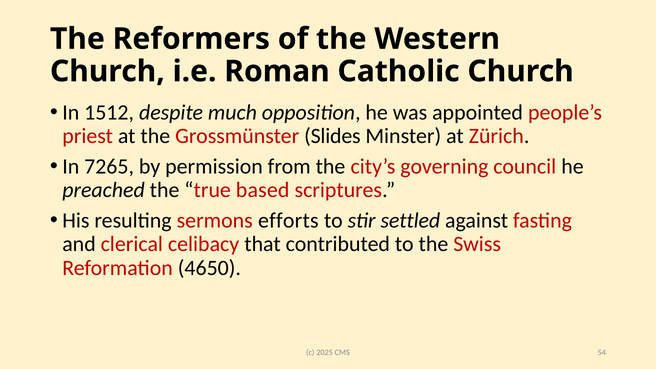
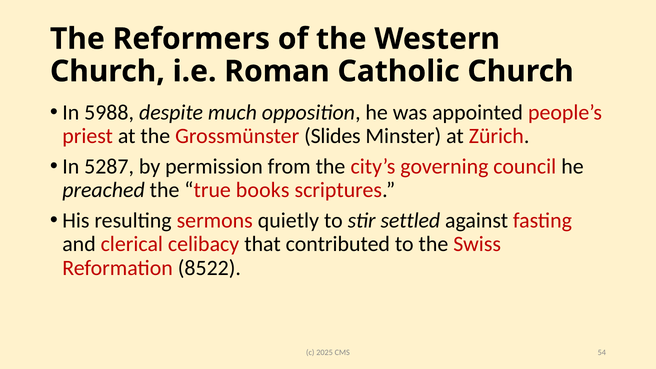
1512: 1512 -> 5988 (109, 112)
7265: 7265 -> 5287 (109, 166)
based: based -> books (263, 190)
efforts: efforts -> quietly (288, 221)
4650: 4650 -> 8522 (209, 268)
